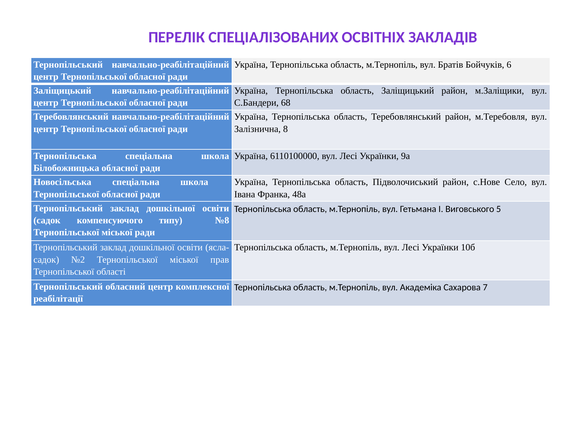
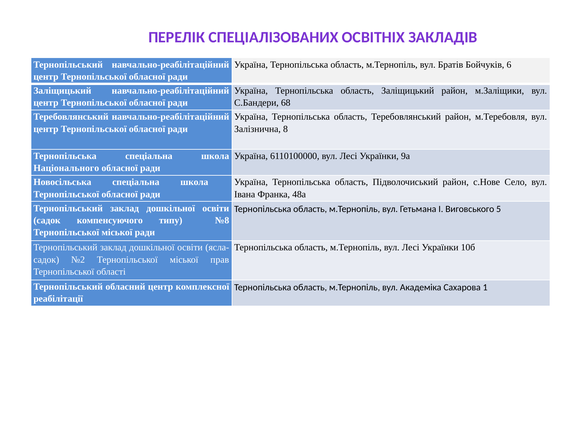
Білобожницька: Білобожницька -> Національного (66, 168)
7: 7 -> 1 (485, 287)
